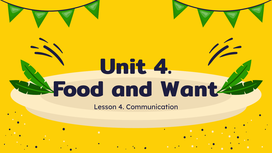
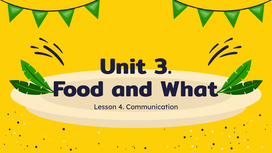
Unit 4: 4 -> 3 (163, 67)
Want: Want -> What (189, 89)
